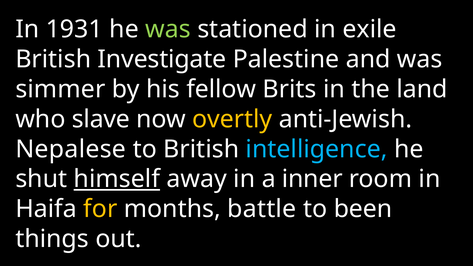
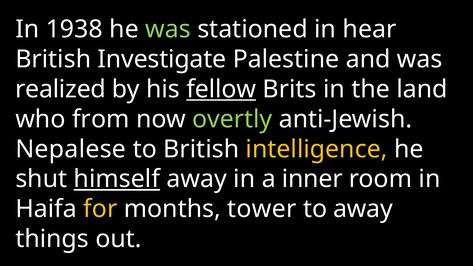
1931: 1931 -> 1938 (74, 29)
exile: exile -> hear (370, 29)
simmer: simmer -> realized (61, 89)
fellow underline: none -> present (221, 89)
slave: slave -> from (101, 119)
overtly colour: yellow -> light green (232, 119)
intelligence colour: light blue -> yellow (317, 149)
battle: battle -> tower (262, 209)
to been: been -> away (363, 209)
